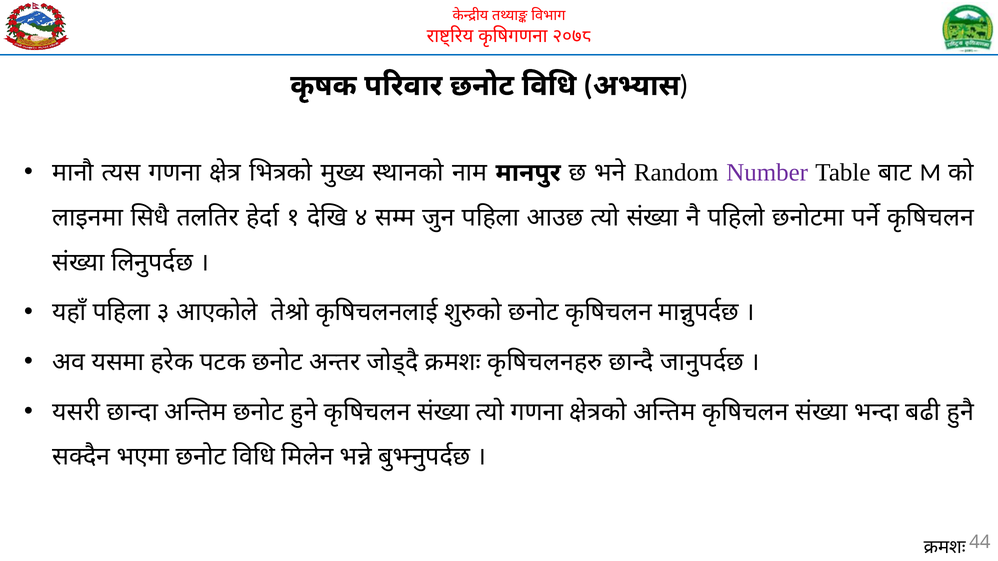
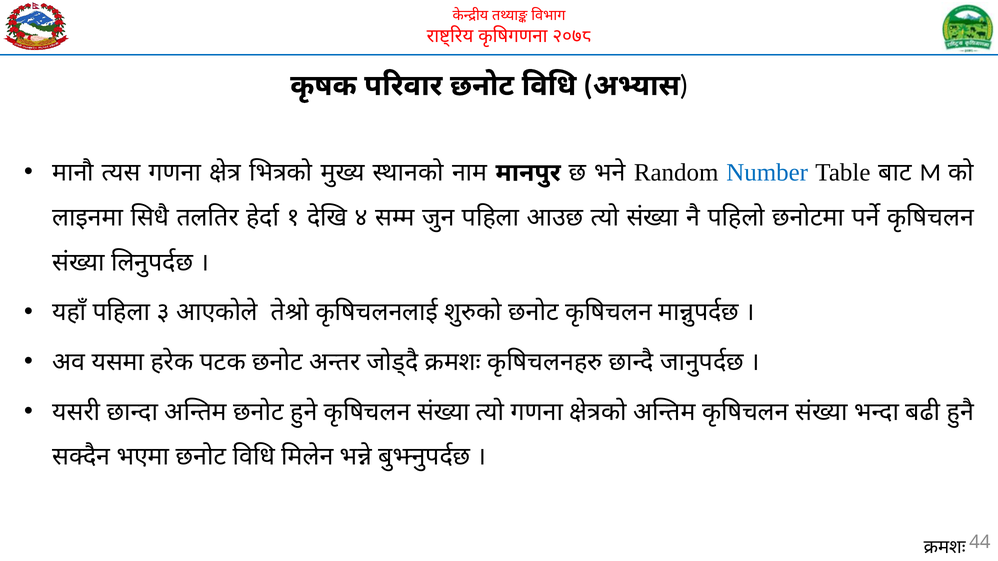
Number colour: purple -> blue (767, 173)
